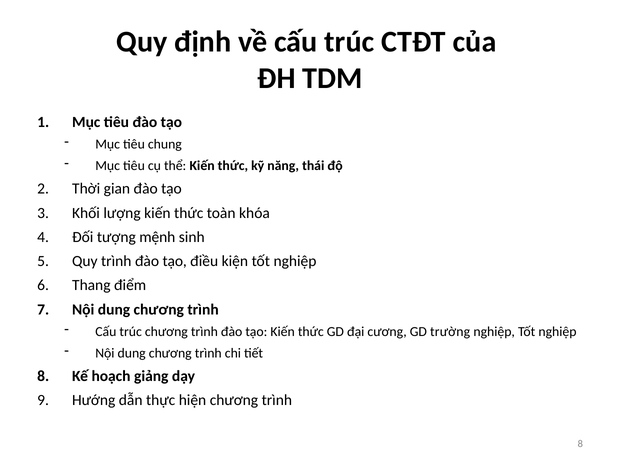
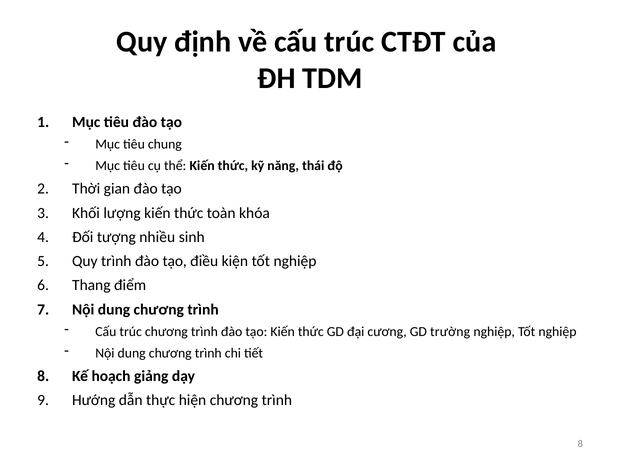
mệnh: mệnh -> nhiều (157, 237)
